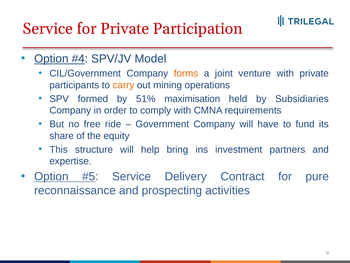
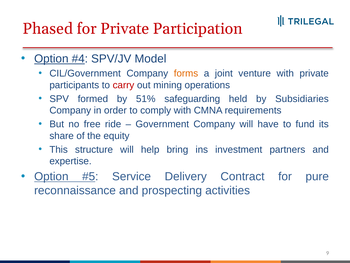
Service: Service -> Phased (48, 29)
carry colour: orange -> red (123, 85)
maximisation: maximisation -> safeguarding (192, 99)
